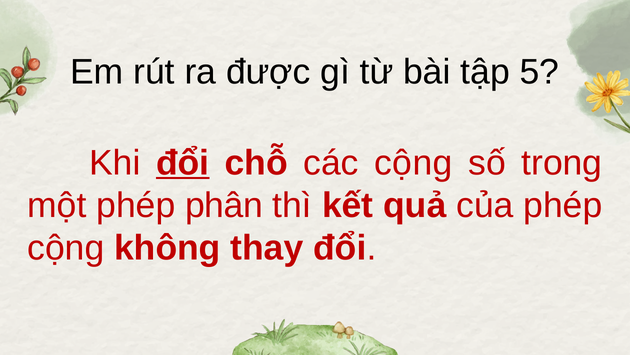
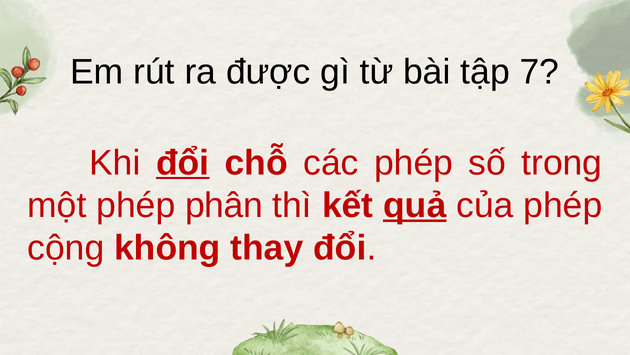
5: 5 -> 7 (539, 72)
các cộng: cộng -> phép (414, 163)
quả underline: none -> present (415, 206)
